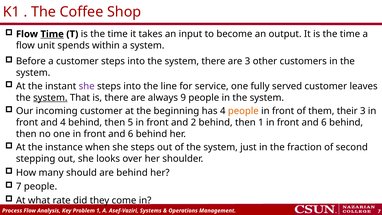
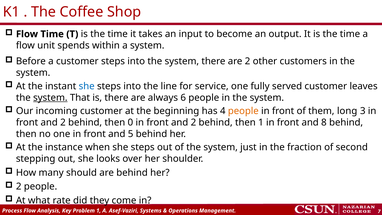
Time underline: present -> none (52, 34)
are 3: 3 -> 2 (248, 61)
she colour: purple -> blue (87, 86)
9: 9 -> 6 (183, 98)
their: their -> long (347, 111)
4: 4 -> 2 (63, 122)
5: 5 -> 0 (130, 122)
6: 6 -> 8 (324, 122)
6: 6 -> 5 (131, 134)
7: 7 -> 2 (19, 186)
